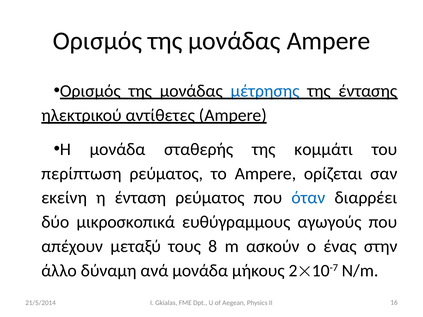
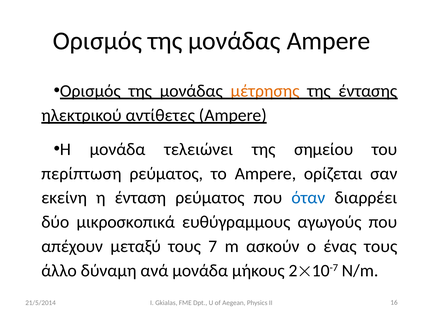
μέτρησης colour: blue -> orange (265, 91)
σταθερής: σταθερής -> τελειώνει (199, 149)
κομμάτι: κομμάτι -> σημείου (324, 149)
8: 8 -> 7 (213, 247)
ένας στην: στην -> τους (381, 247)
